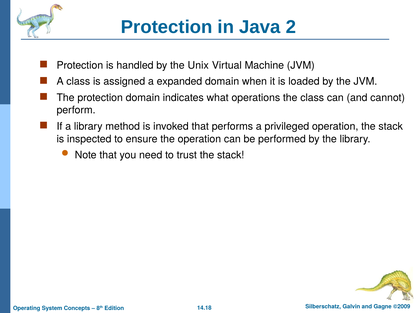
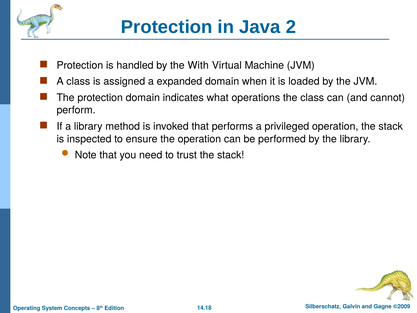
Unix: Unix -> With (198, 65)
